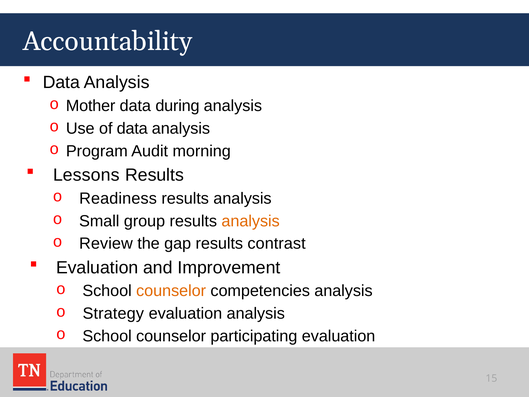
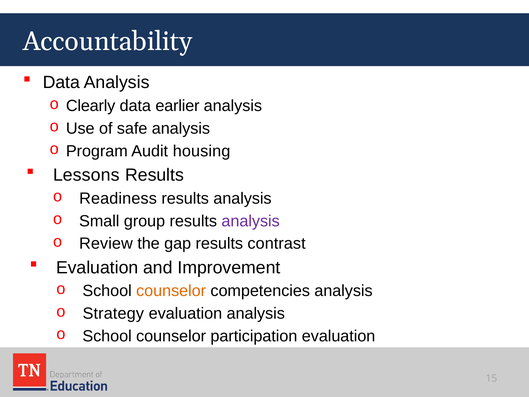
Mother: Mother -> Clearly (91, 106)
during: during -> earlier (177, 106)
of data: data -> safe (132, 128)
morning: morning -> housing (202, 151)
analysis colour: orange -> purple (251, 221)
participating: participating -> participation (254, 336)
